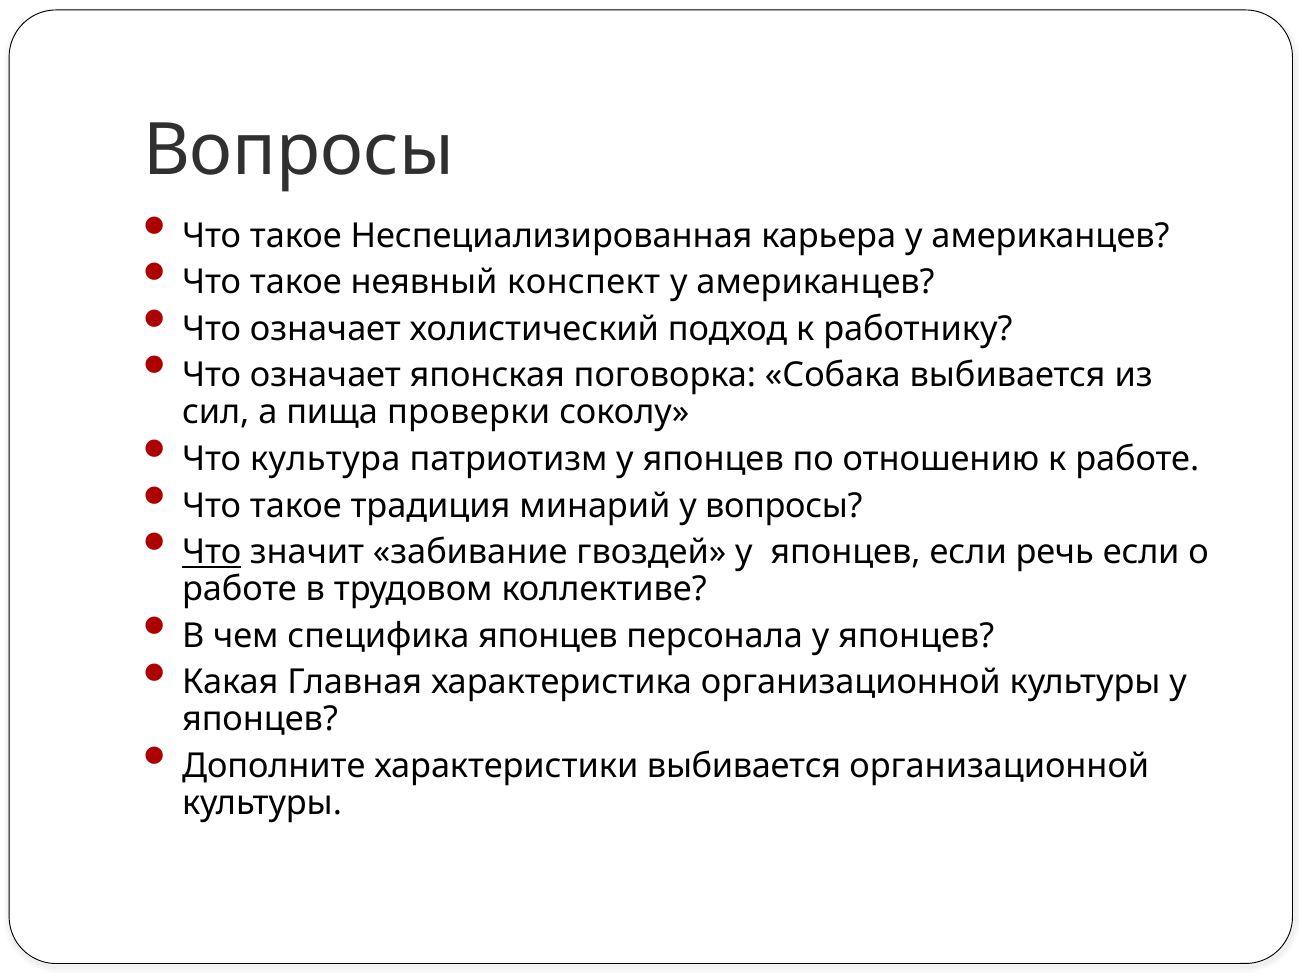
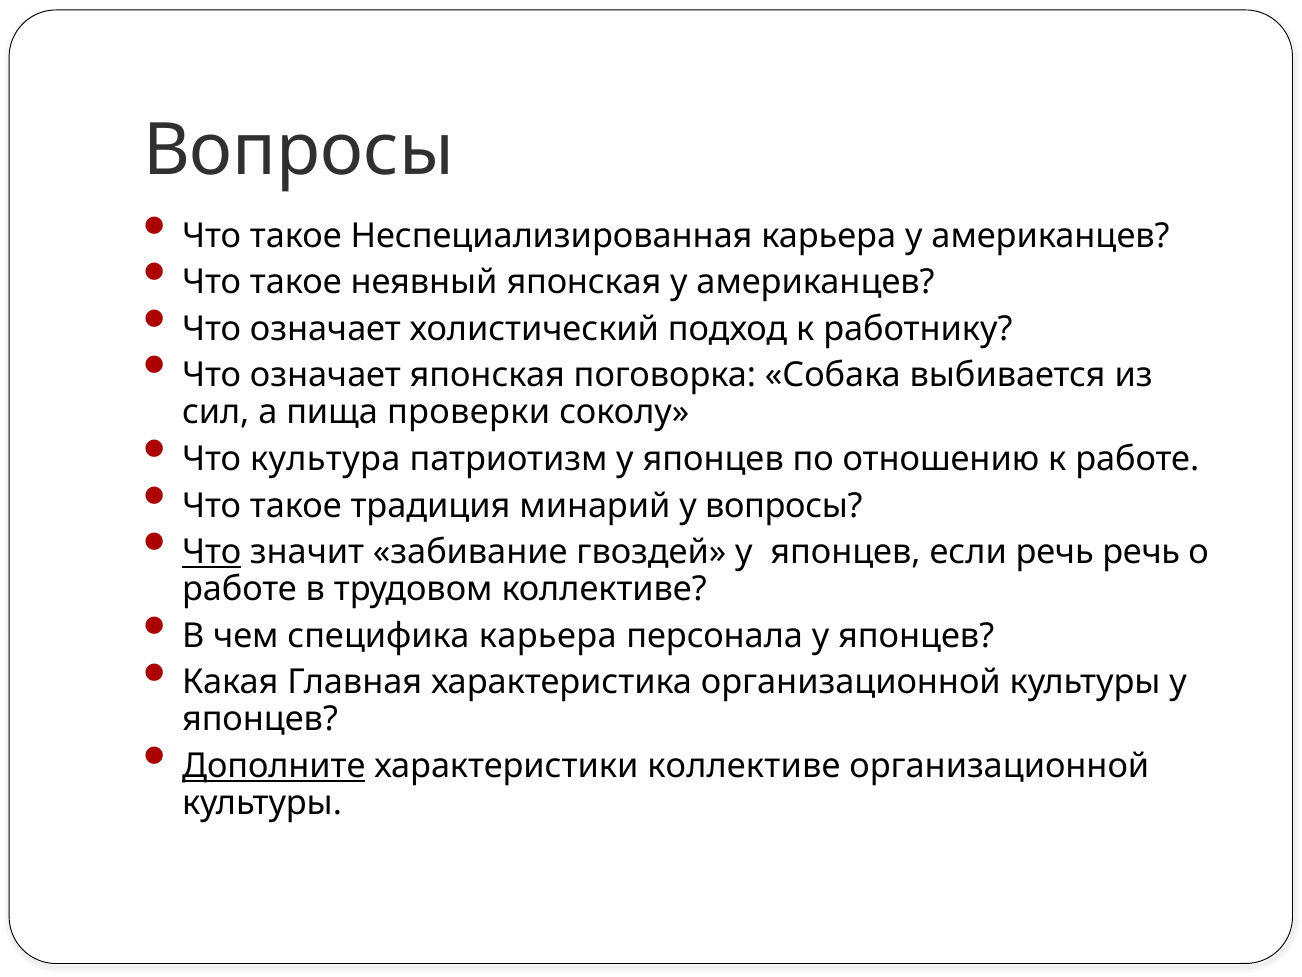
неявный конспект: конспект -> японская (584, 282)
речь если: если -> речь (1141, 552)
специфика японцев: японцев -> карьера (548, 636)
Дополните underline: none -> present (274, 766)
характеристики выбивается: выбивается -> коллективе (744, 766)
